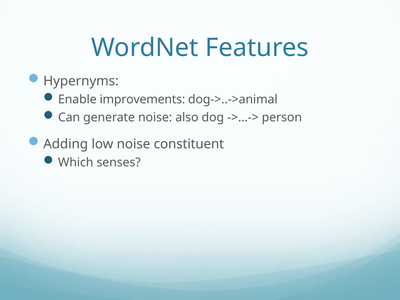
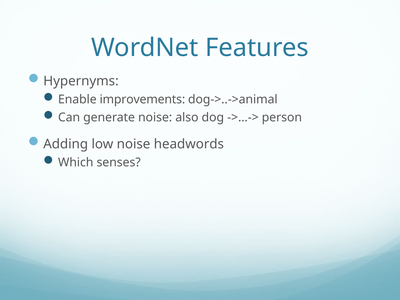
constituent: constituent -> headwords (189, 144)
